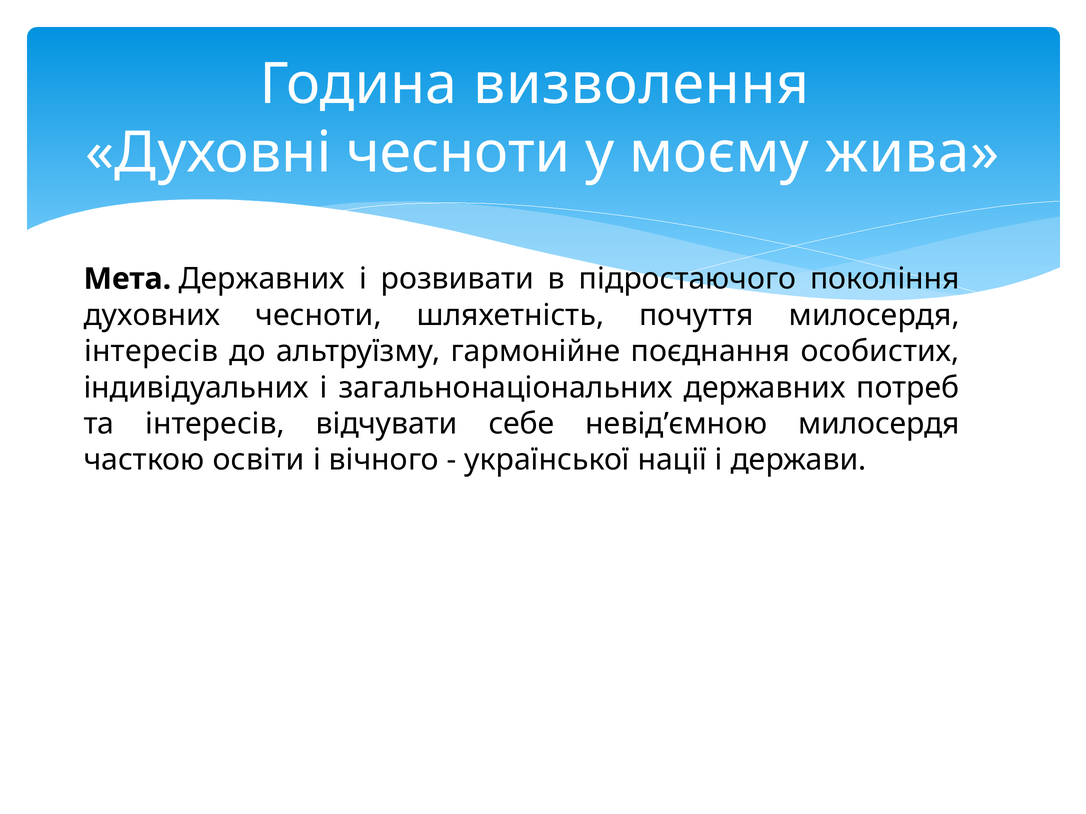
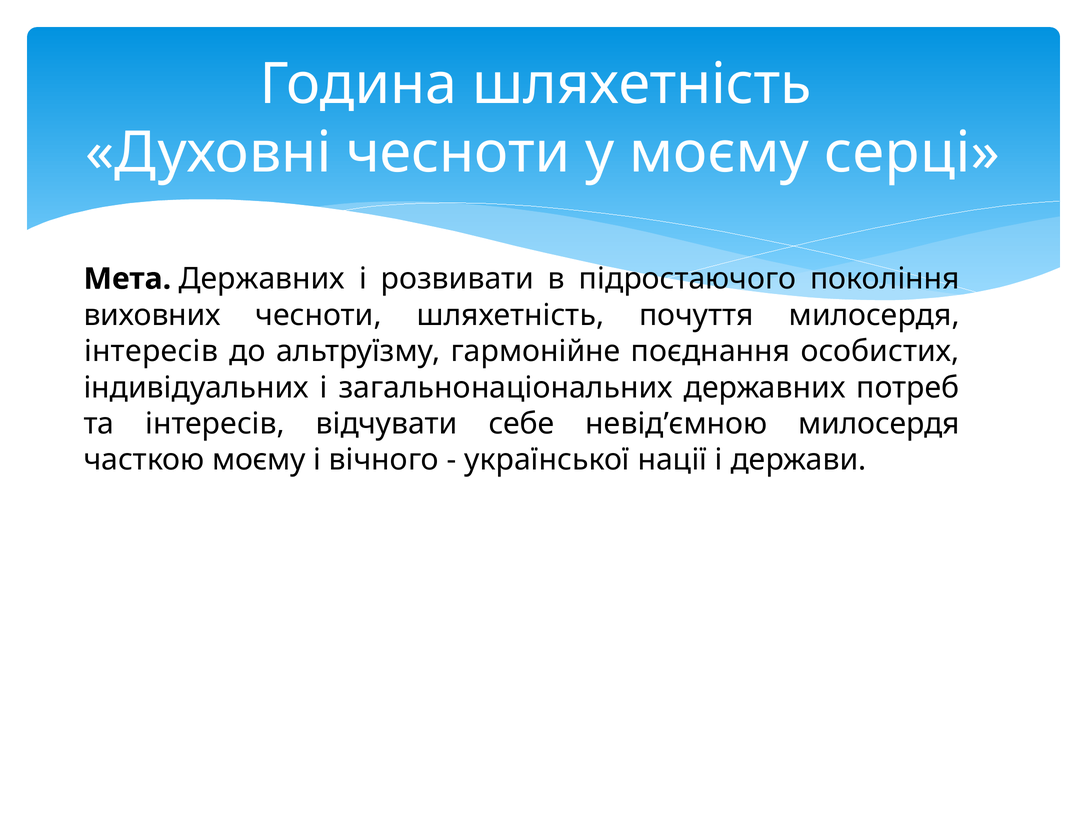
Година визволення: визволення -> шляхетність (642, 84)
жива: жива -> серці (912, 153)
духовних: духовних -> виховних (152, 315)
часткою освіти: освіти -> моєму (259, 460)
